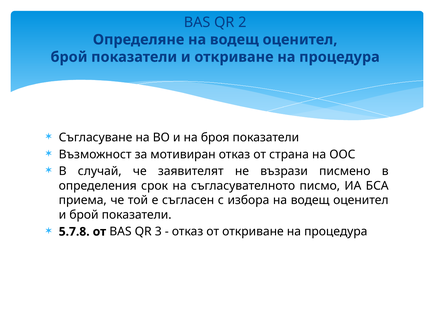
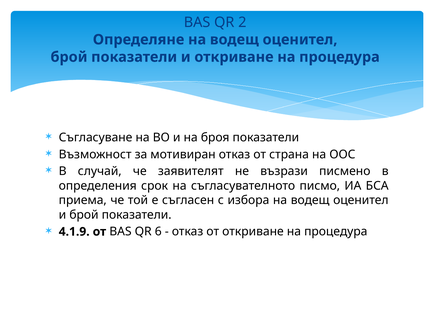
5.7.8: 5.7.8 -> 4.1.9 (74, 231)
3: 3 -> 6 (158, 231)
